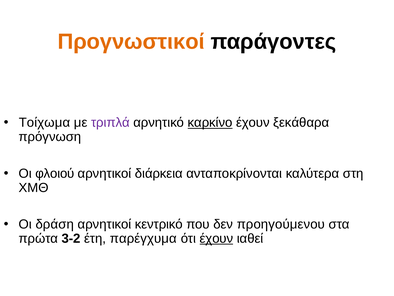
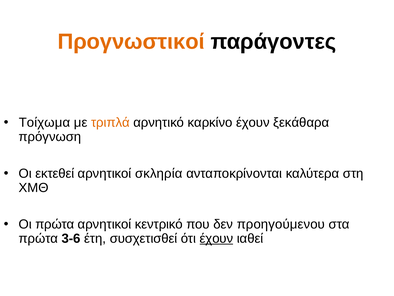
τριπλά colour: purple -> orange (110, 122)
καρκίνο underline: present -> none (210, 122)
φλοιού: φλοιού -> εκτεθεί (55, 173)
διάρκεια: διάρκεια -> σκληρία (159, 173)
Οι δράση: δράση -> πρώτα (55, 224)
3-2: 3-2 -> 3-6 (71, 238)
παρέγχυμα: παρέγχυμα -> συσχετισθεί (143, 238)
